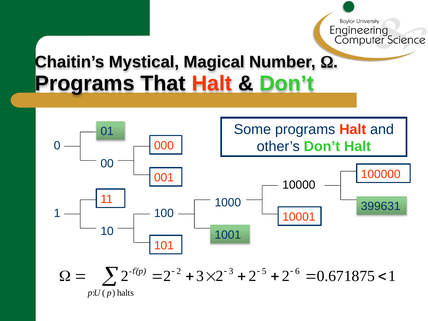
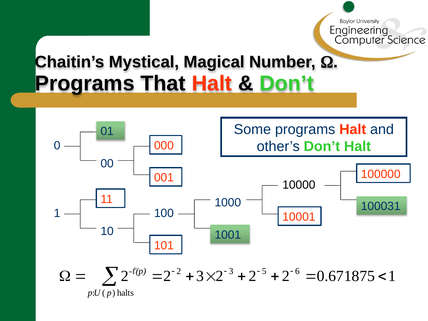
399631: 399631 -> 100031 (381, 206)
